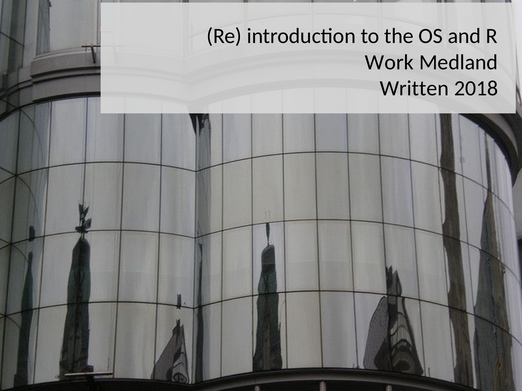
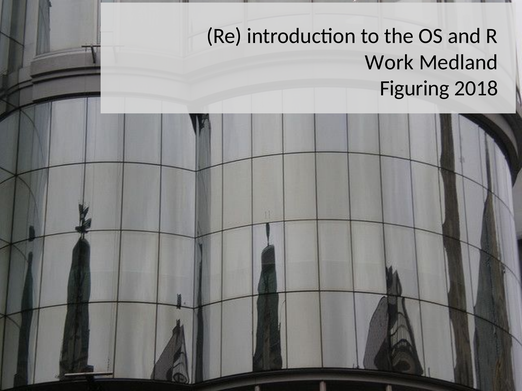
Written: Written -> Figuring (414, 88)
